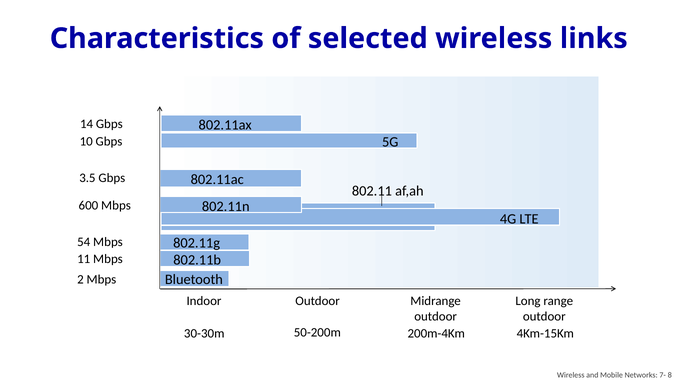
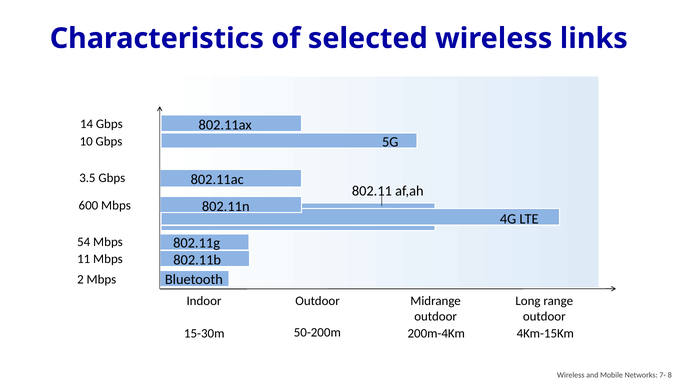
30-30m: 30-30m -> 15-30m (204, 334)
